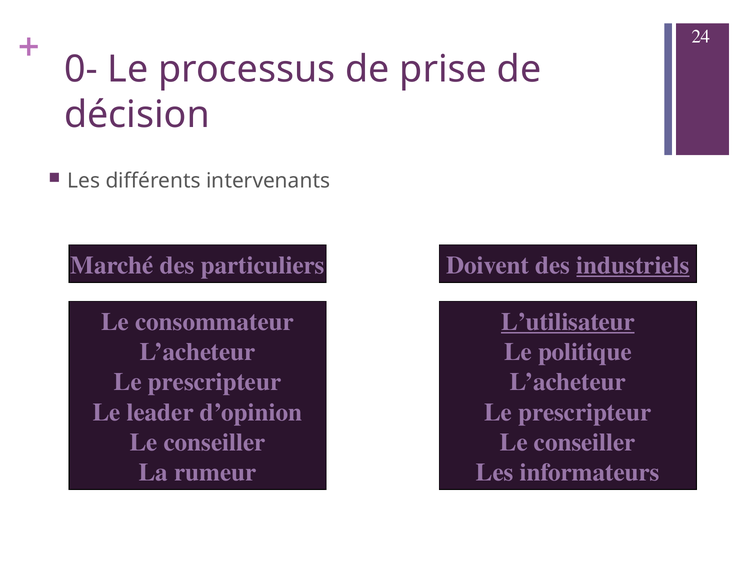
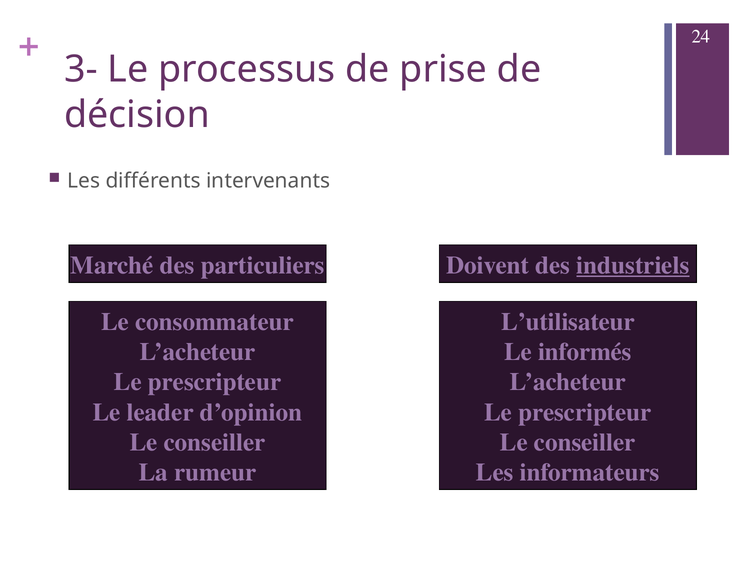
0-: 0- -> 3- (81, 69)
L’utilisateur underline: present -> none (568, 322)
politique: politique -> informés (585, 352)
